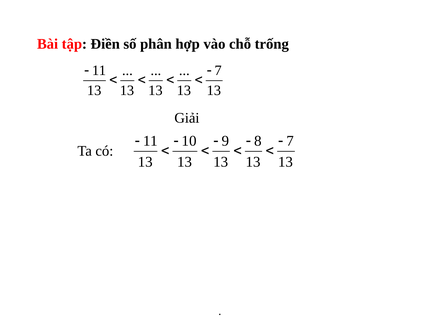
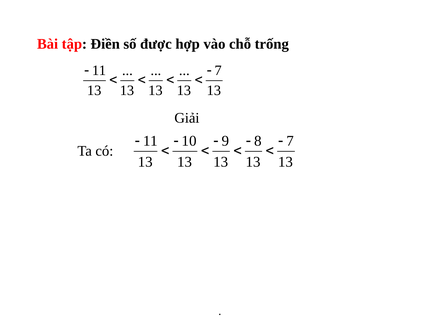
phân: phân -> được (156, 44)
